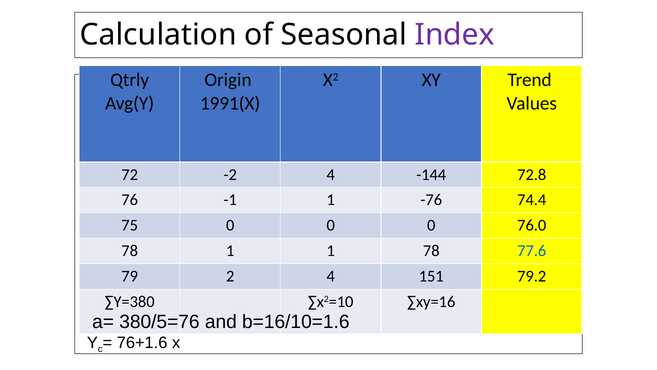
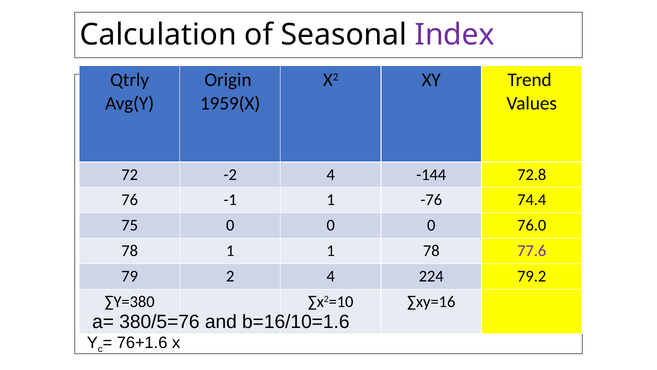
1991(X: 1991(X -> 1959(X (230, 103)
77.6 colour: blue -> purple (532, 251)
151: 151 -> 224 (431, 276)
